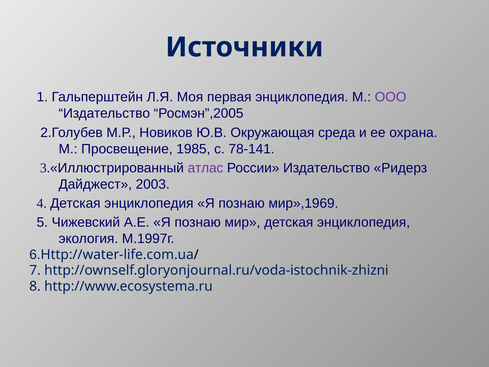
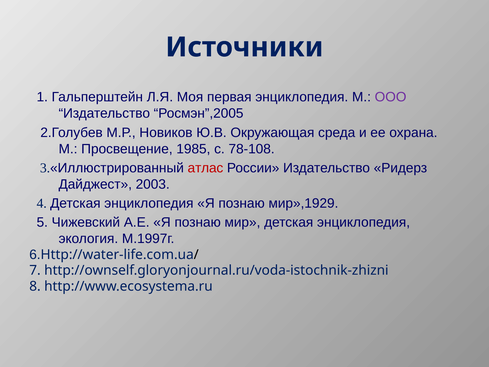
78-141: 78-141 -> 78-108 (252, 149)
атлас colour: purple -> red (205, 168)
мир»,1969: мир»,1969 -> мир»,1929 (303, 203)
